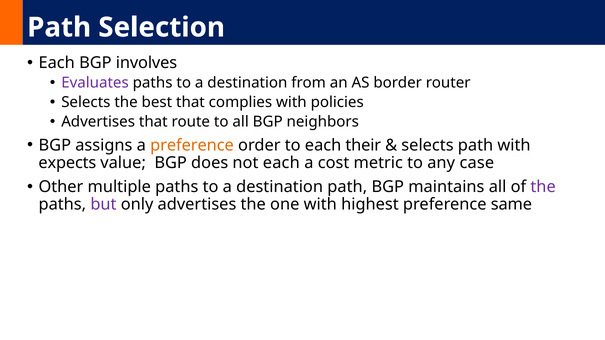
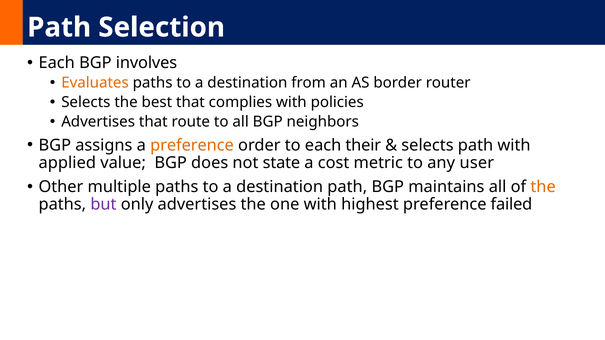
Evaluates colour: purple -> orange (95, 83)
expects: expects -> applied (67, 163)
not each: each -> state (281, 163)
case: case -> user (477, 163)
the colour: purple -> orange (543, 187)
same: same -> failed (511, 205)
